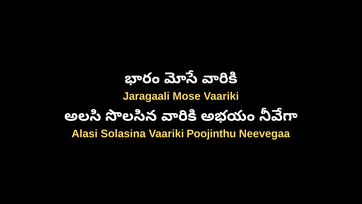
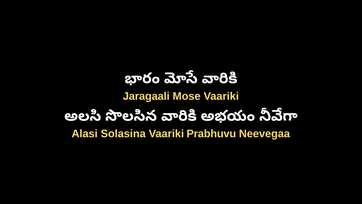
Poojinthu: Poojinthu -> Prabhuvu (211, 133)
